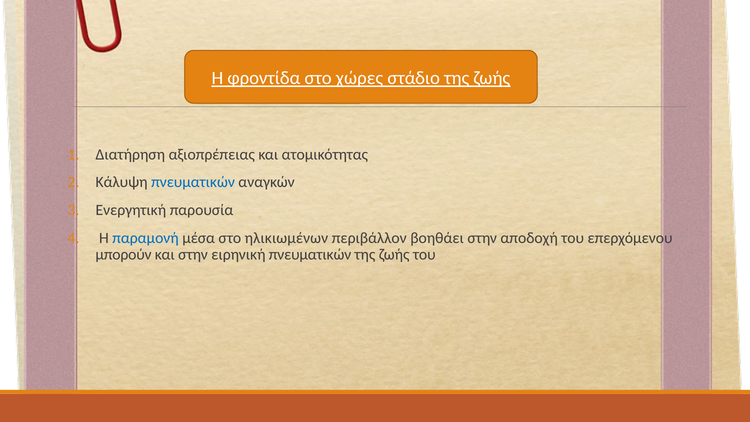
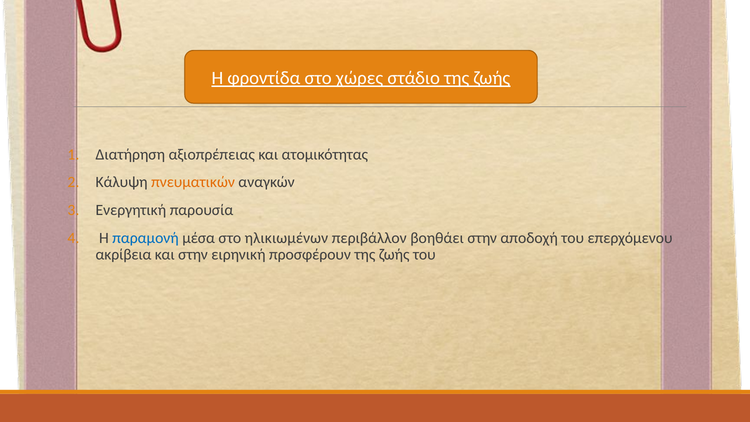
πνευματικών colour: blue -> orange (193, 182)
μπορούν: μπορούν -> ακρίβεια (124, 255)
ειρηνική πνευματικών: πνευματικών -> προσφέρουν (310, 255)
